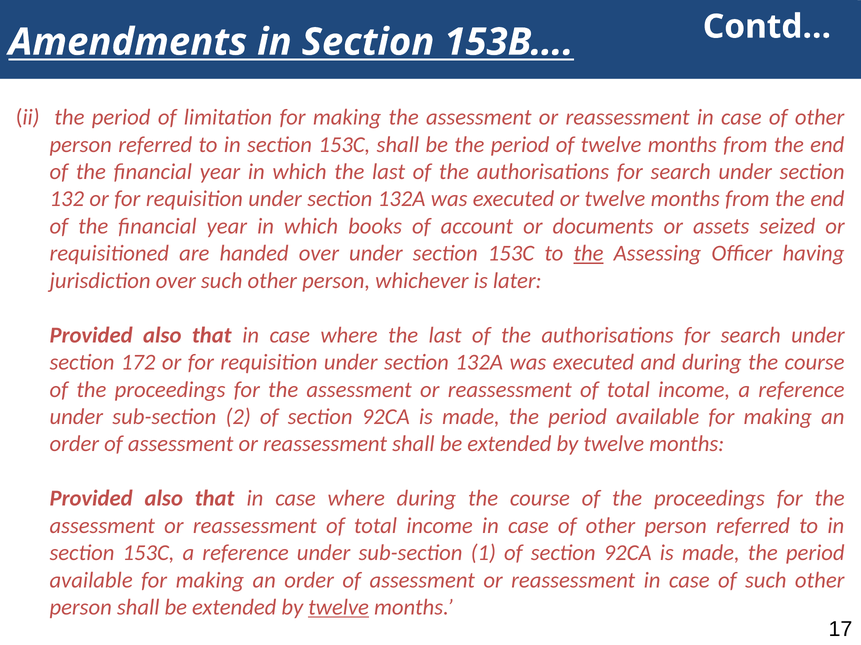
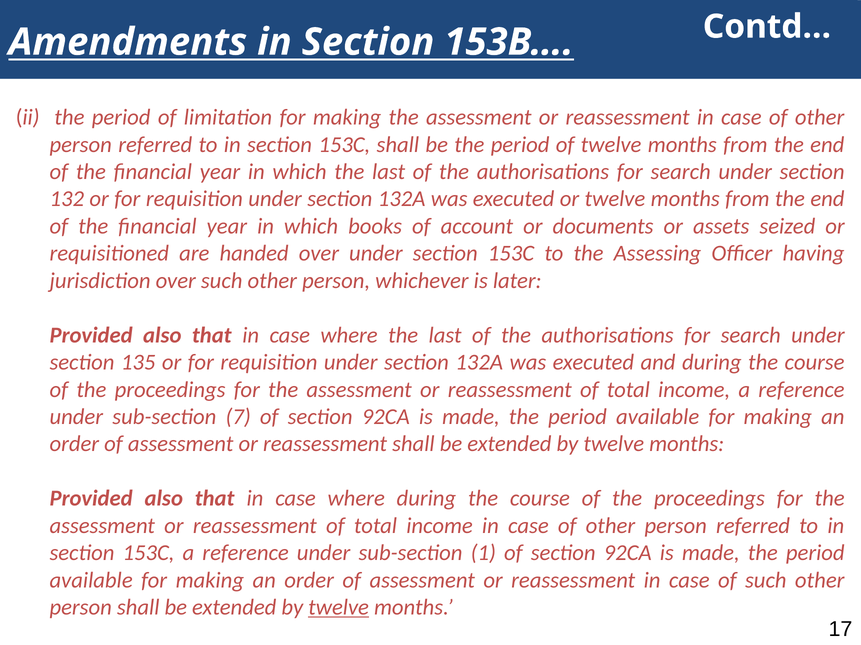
the underline: present -> none (589, 254)
172: 172 -> 135 (138, 363)
2: 2 -> 7 (238, 417)
